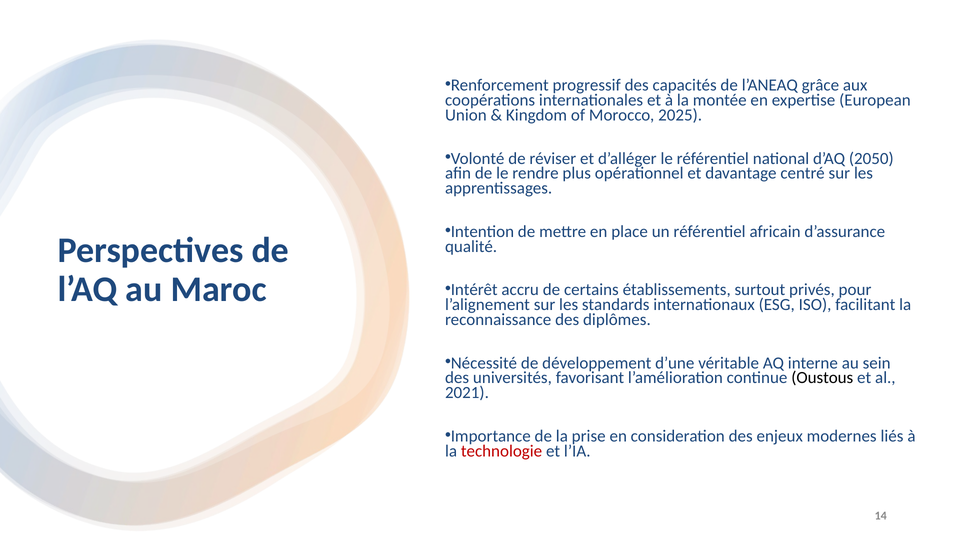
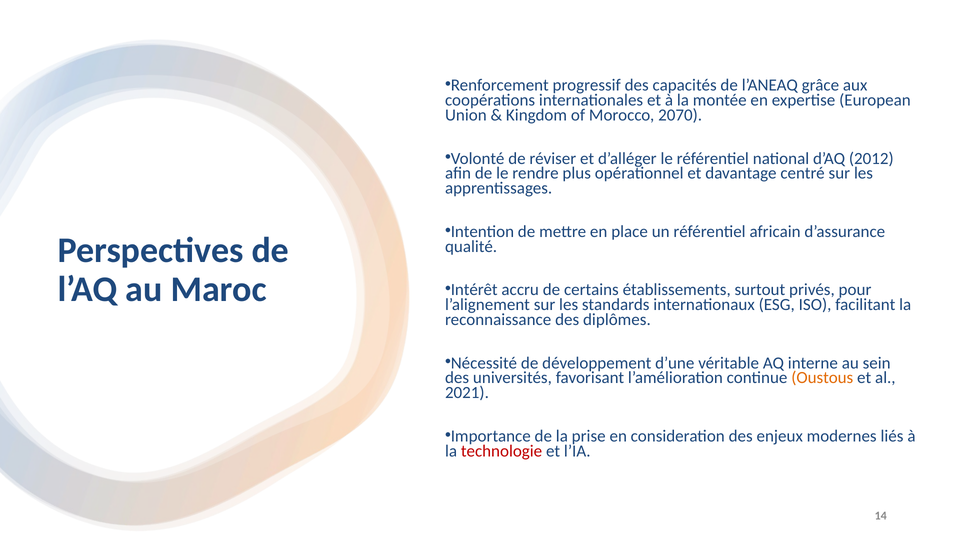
Morocco 2025: 2025 -> 2070 (680, 115)
2050: 2050 -> 2012 (871, 158)
Oustous colour: black -> orange (822, 378)
